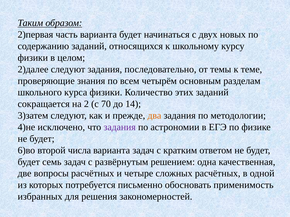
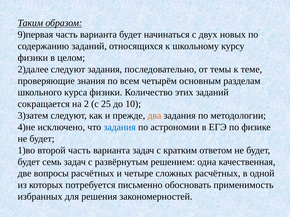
2)первая: 2)первая -> 9)первая (35, 35)
70: 70 -> 25 (106, 104)
14: 14 -> 10 (133, 104)
задания colour: purple -> blue (120, 127)
6)во: 6)во -> 1)во (26, 151)
второй числа: числа -> часть (79, 151)
